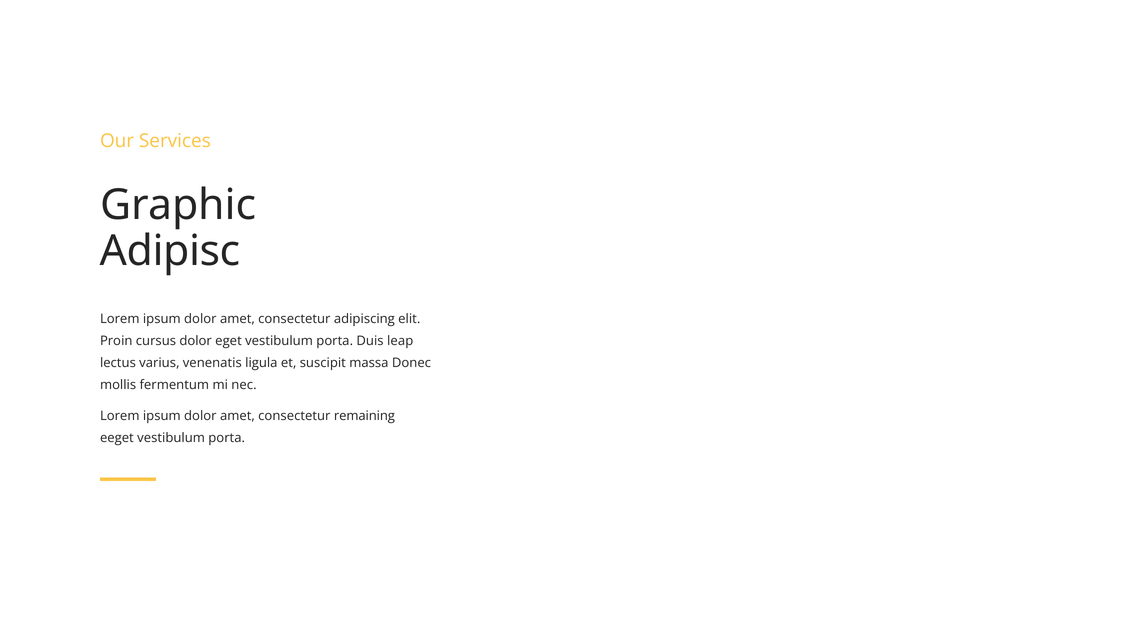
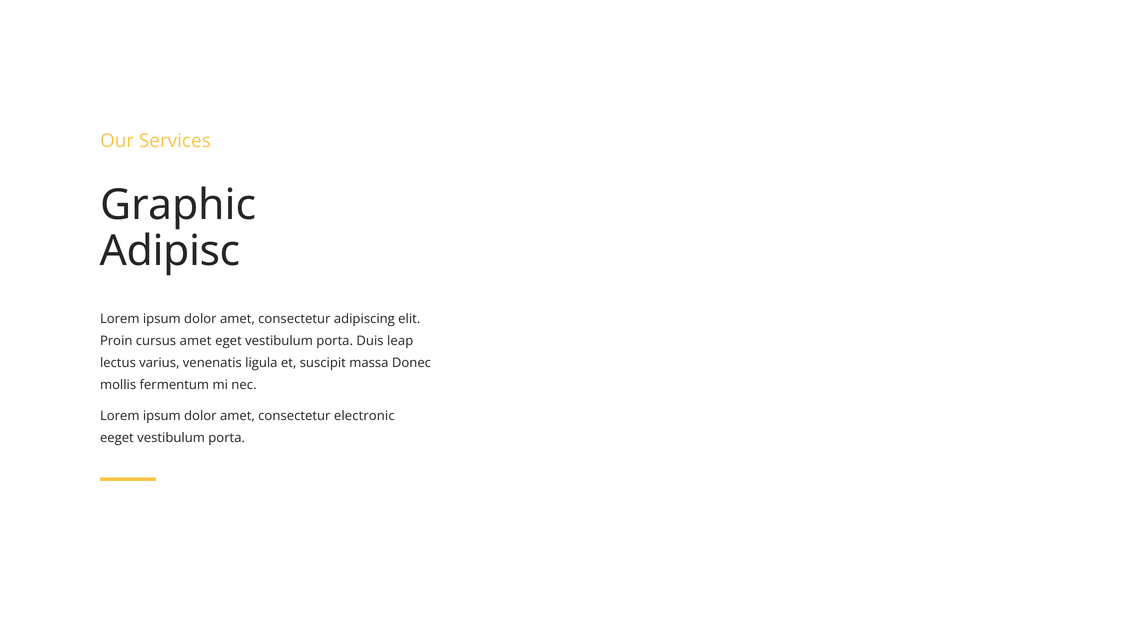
cursus dolor: dolor -> amet (196, 341)
remaining: remaining -> electronic (364, 416)
